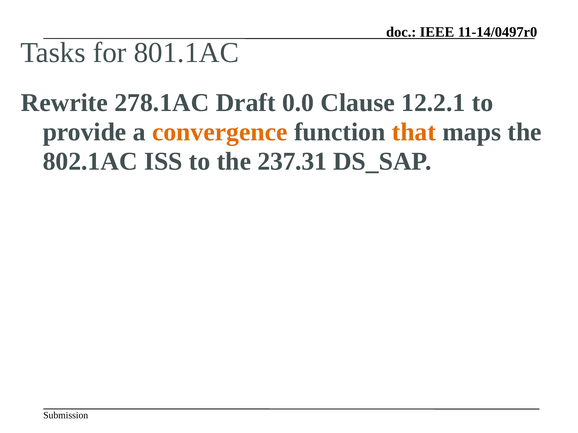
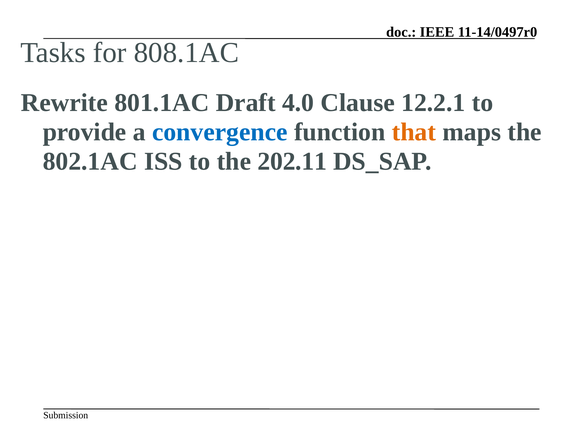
801.1AC: 801.1AC -> 808.1AC (186, 53)
278.1AC: 278.1AC -> 801.1AC (162, 103)
0.0: 0.0 -> 4.0 (298, 103)
convergence colour: orange -> blue (220, 132)
237.31: 237.31 -> 202.11 (292, 161)
